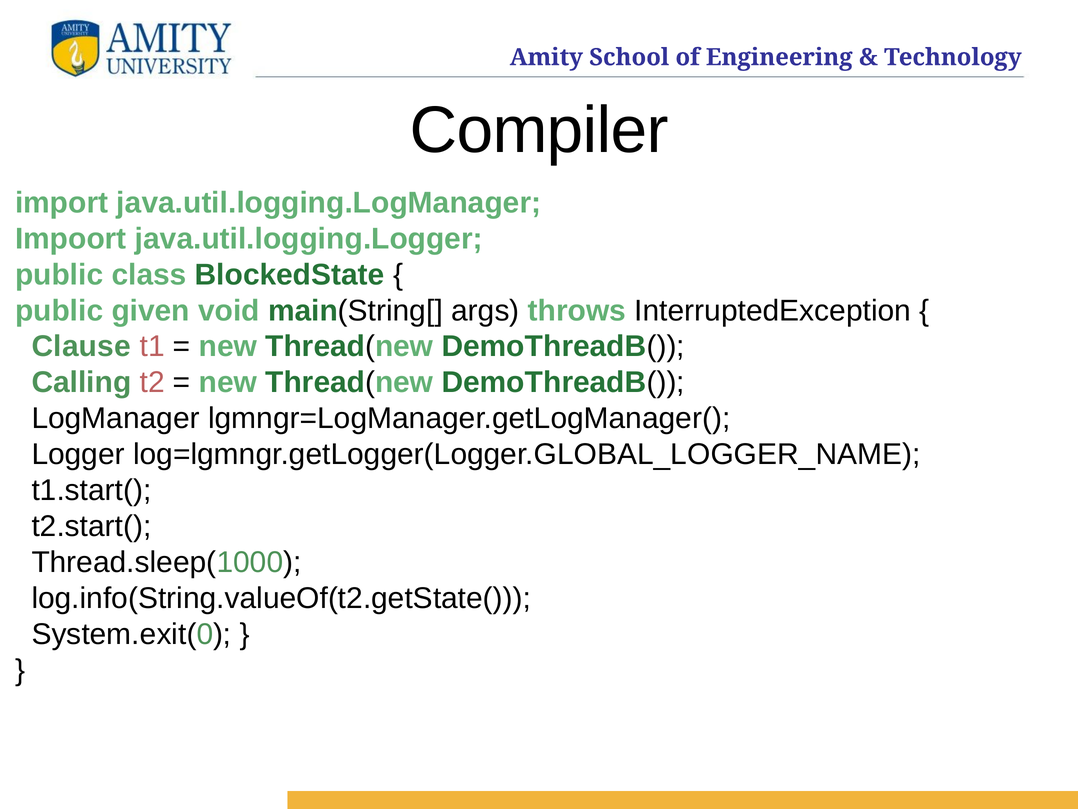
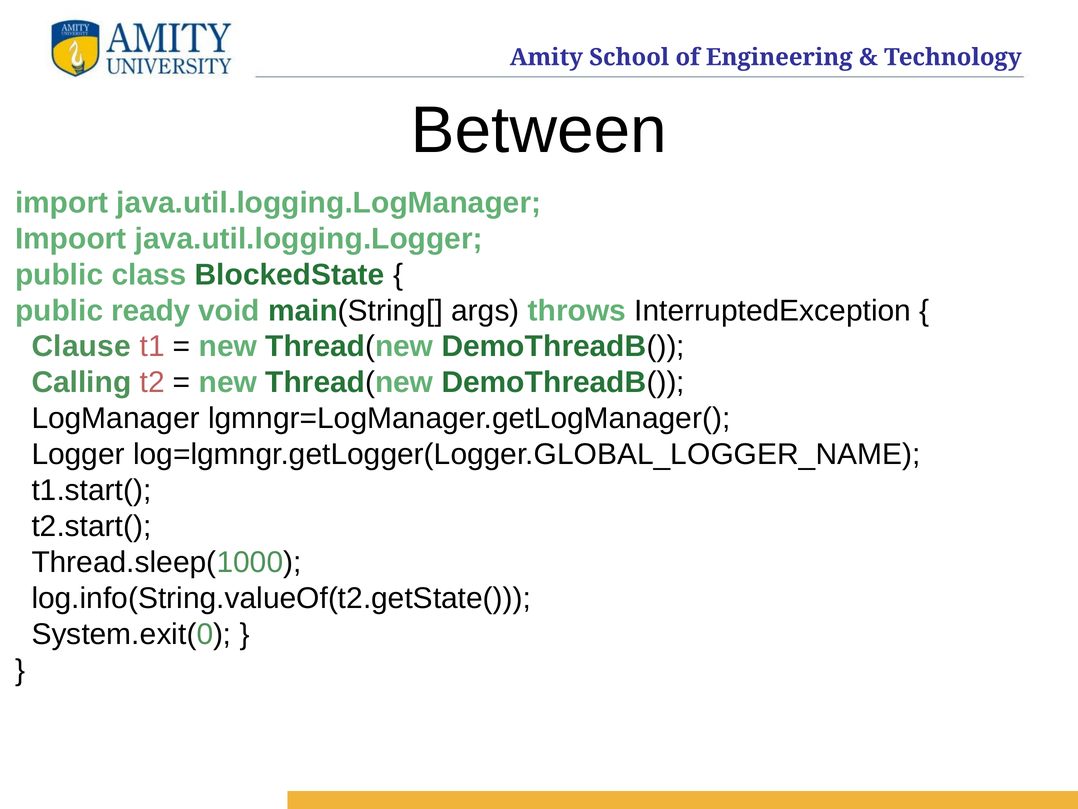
Compiler: Compiler -> Between (539, 130)
given: given -> ready (151, 310)
